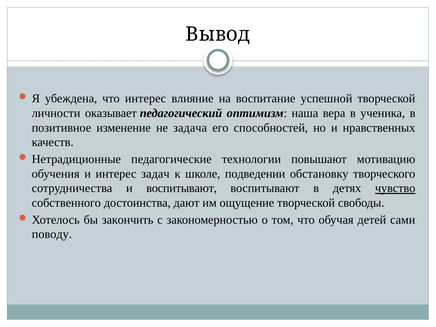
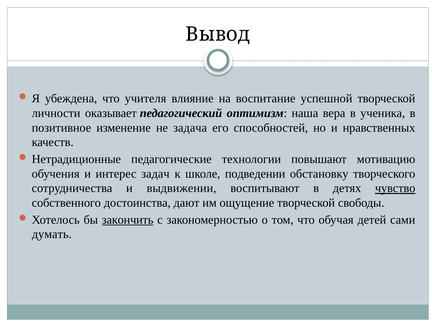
что интерес: интерес -> учителя (146, 99)
и воспитывают: воспитывают -> выдвижении (181, 188)
закончить underline: none -> present (128, 220)
поводу: поводу -> думать (52, 234)
